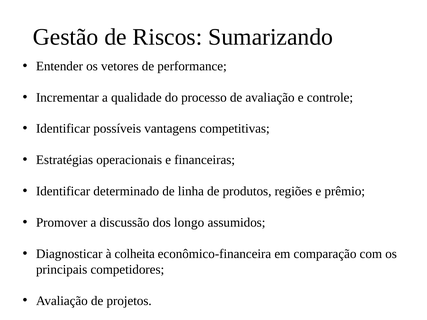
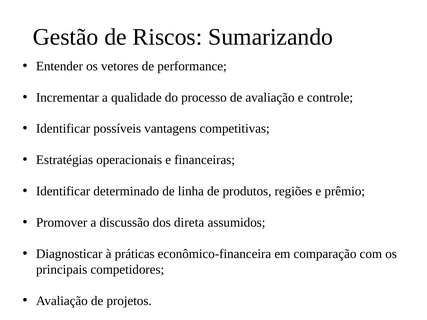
longo: longo -> direta (189, 223)
colheita: colheita -> práticas (135, 254)
